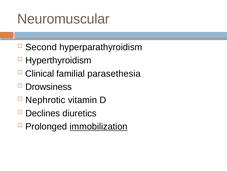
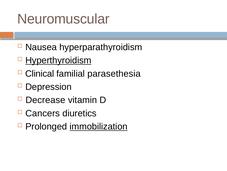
Second: Second -> Nausea (41, 47)
Hyperthyroidism underline: none -> present (58, 60)
Drowsiness: Drowsiness -> Depression (49, 87)
Nephrotic: Nephrotic -> Decrease (45, 100)
Declines: Declines -> Cancers (43, 113)
